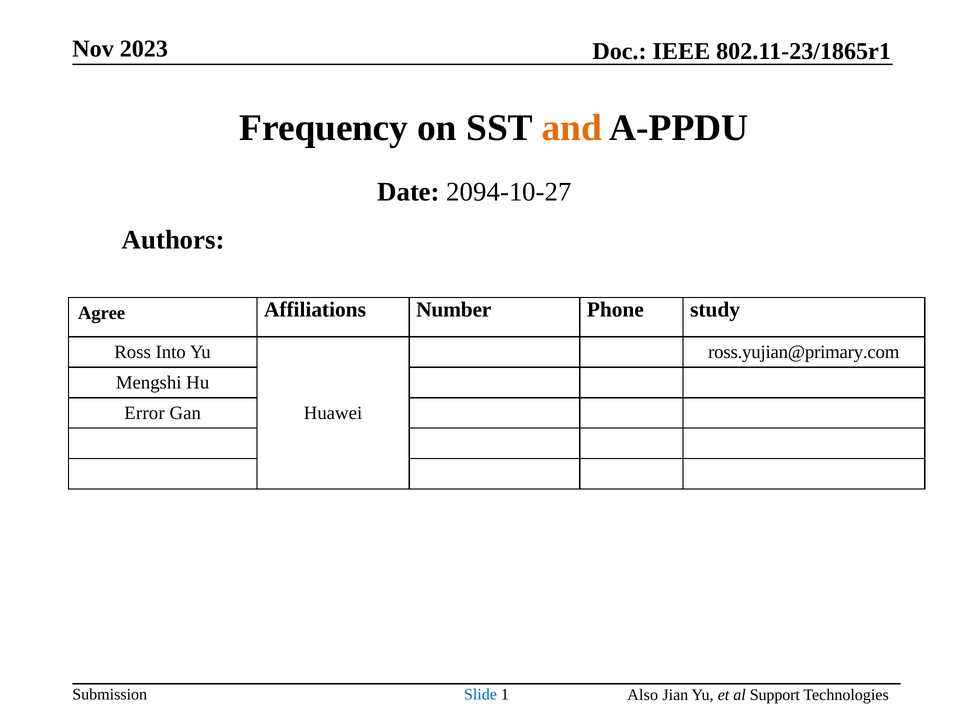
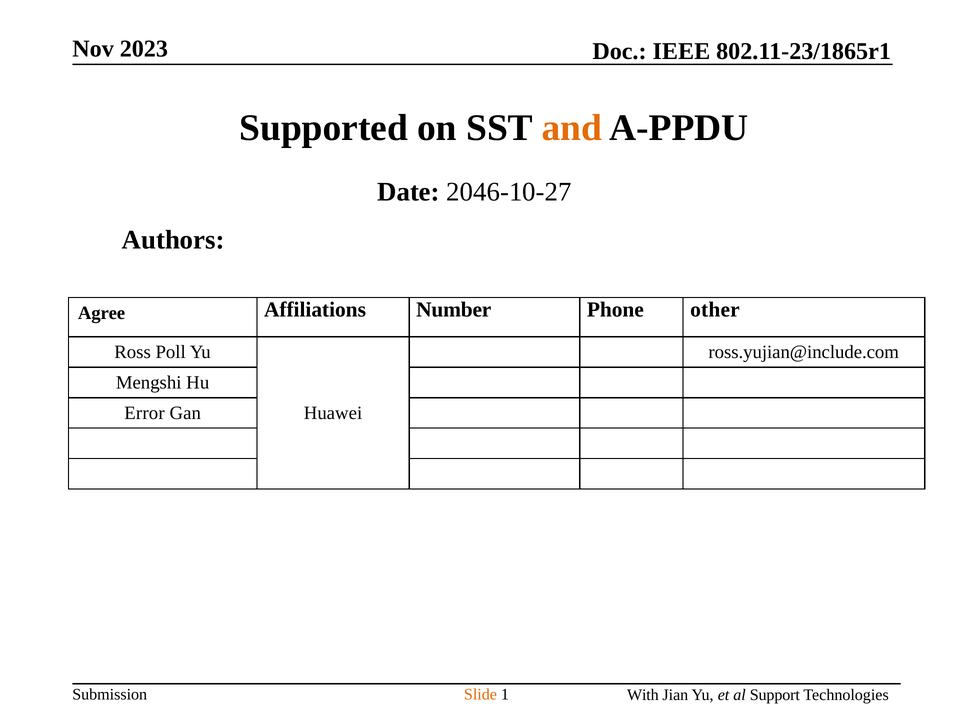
Frequency: Frequency -> Supported (324, 128)
2094-10-27: 2094-10-27 -> 2046-10-27 (509, 192)
study: study -> other (715, 310)
Into: Into -> Poll (171, 352)
ross.yujian@primary.com: ross.yujian@primary.com -> ross.yujian@include.com (804, 352)
Slide colour: blue -> orange (480, 694)
Also: Also -> With (643, 694)
